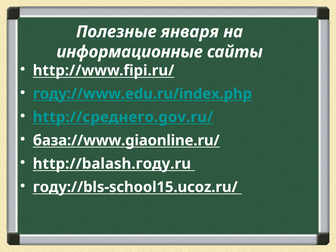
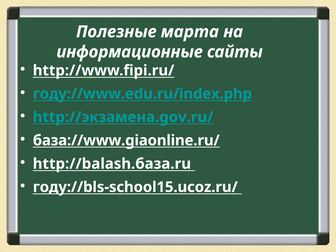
января: января -> марта (190, 32)
http://среднего.gov.ru/: http://среднего.gov.ru/ -> http://экзамена.gov.ru/ (123, 117)
http://balash.году.ru: http://balash.году.ru -> http://balash.база.ru (112, 164)
